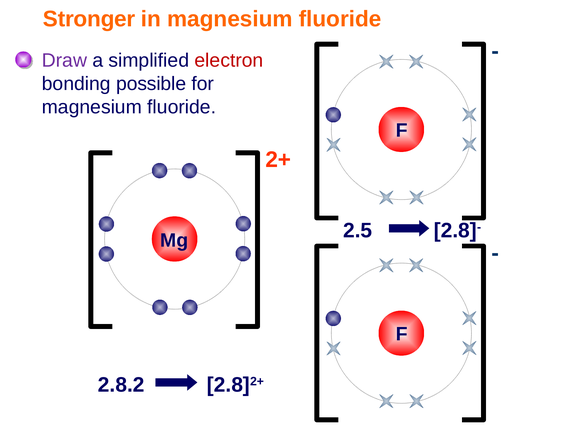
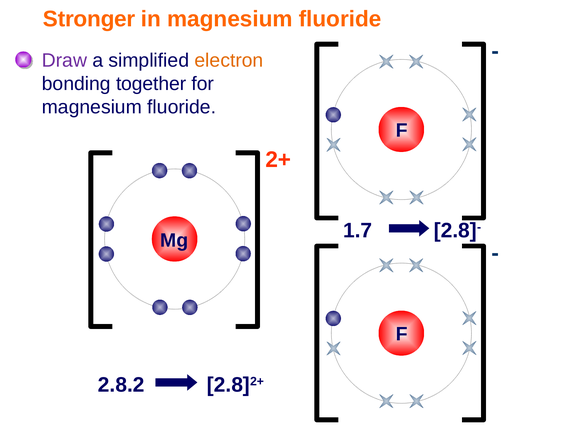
electron colour: red -> orange (229, 60)
possible: possible -> together (151, 84)
2.5: 2.5 -> 1.7 (358, 231)
